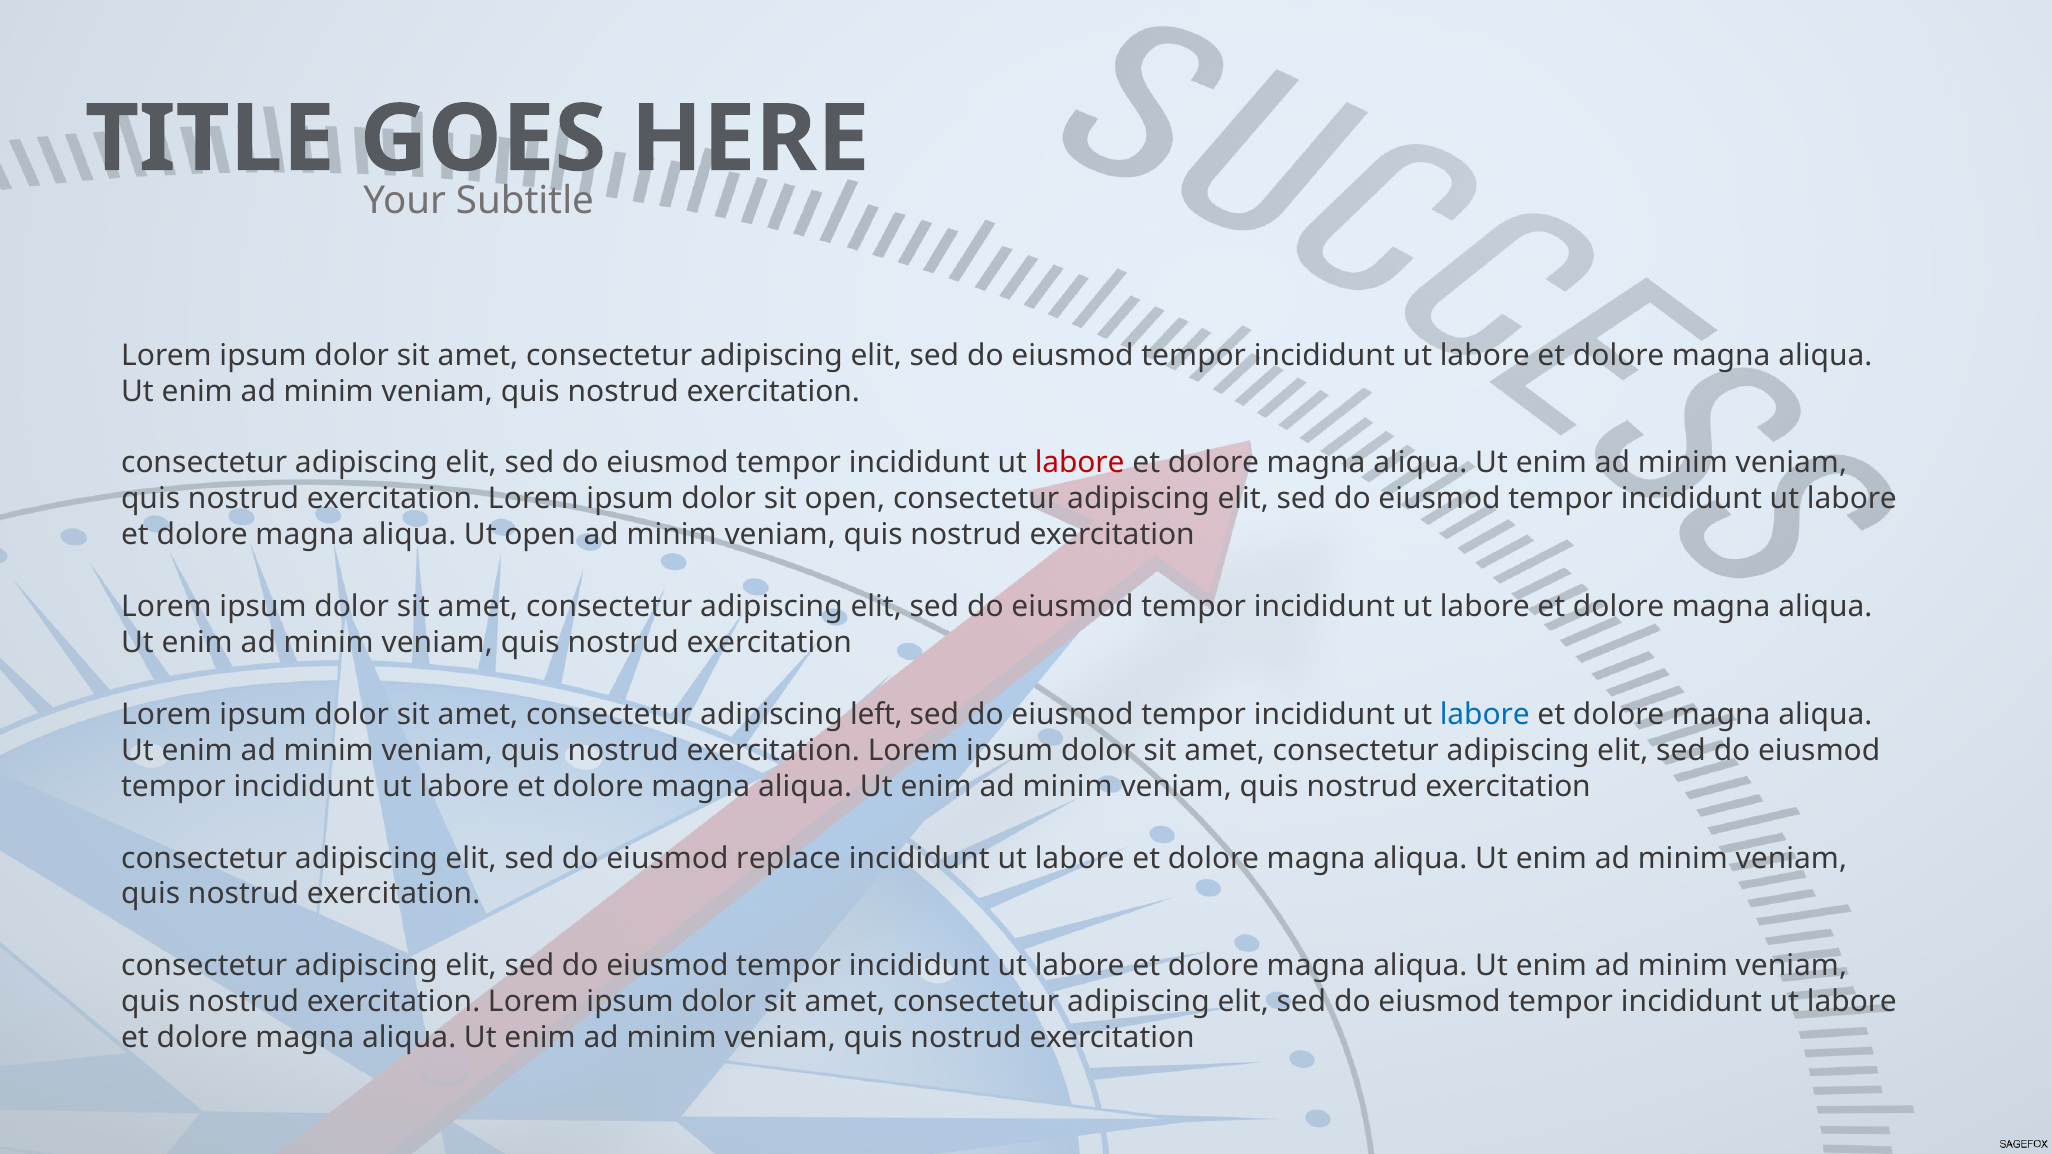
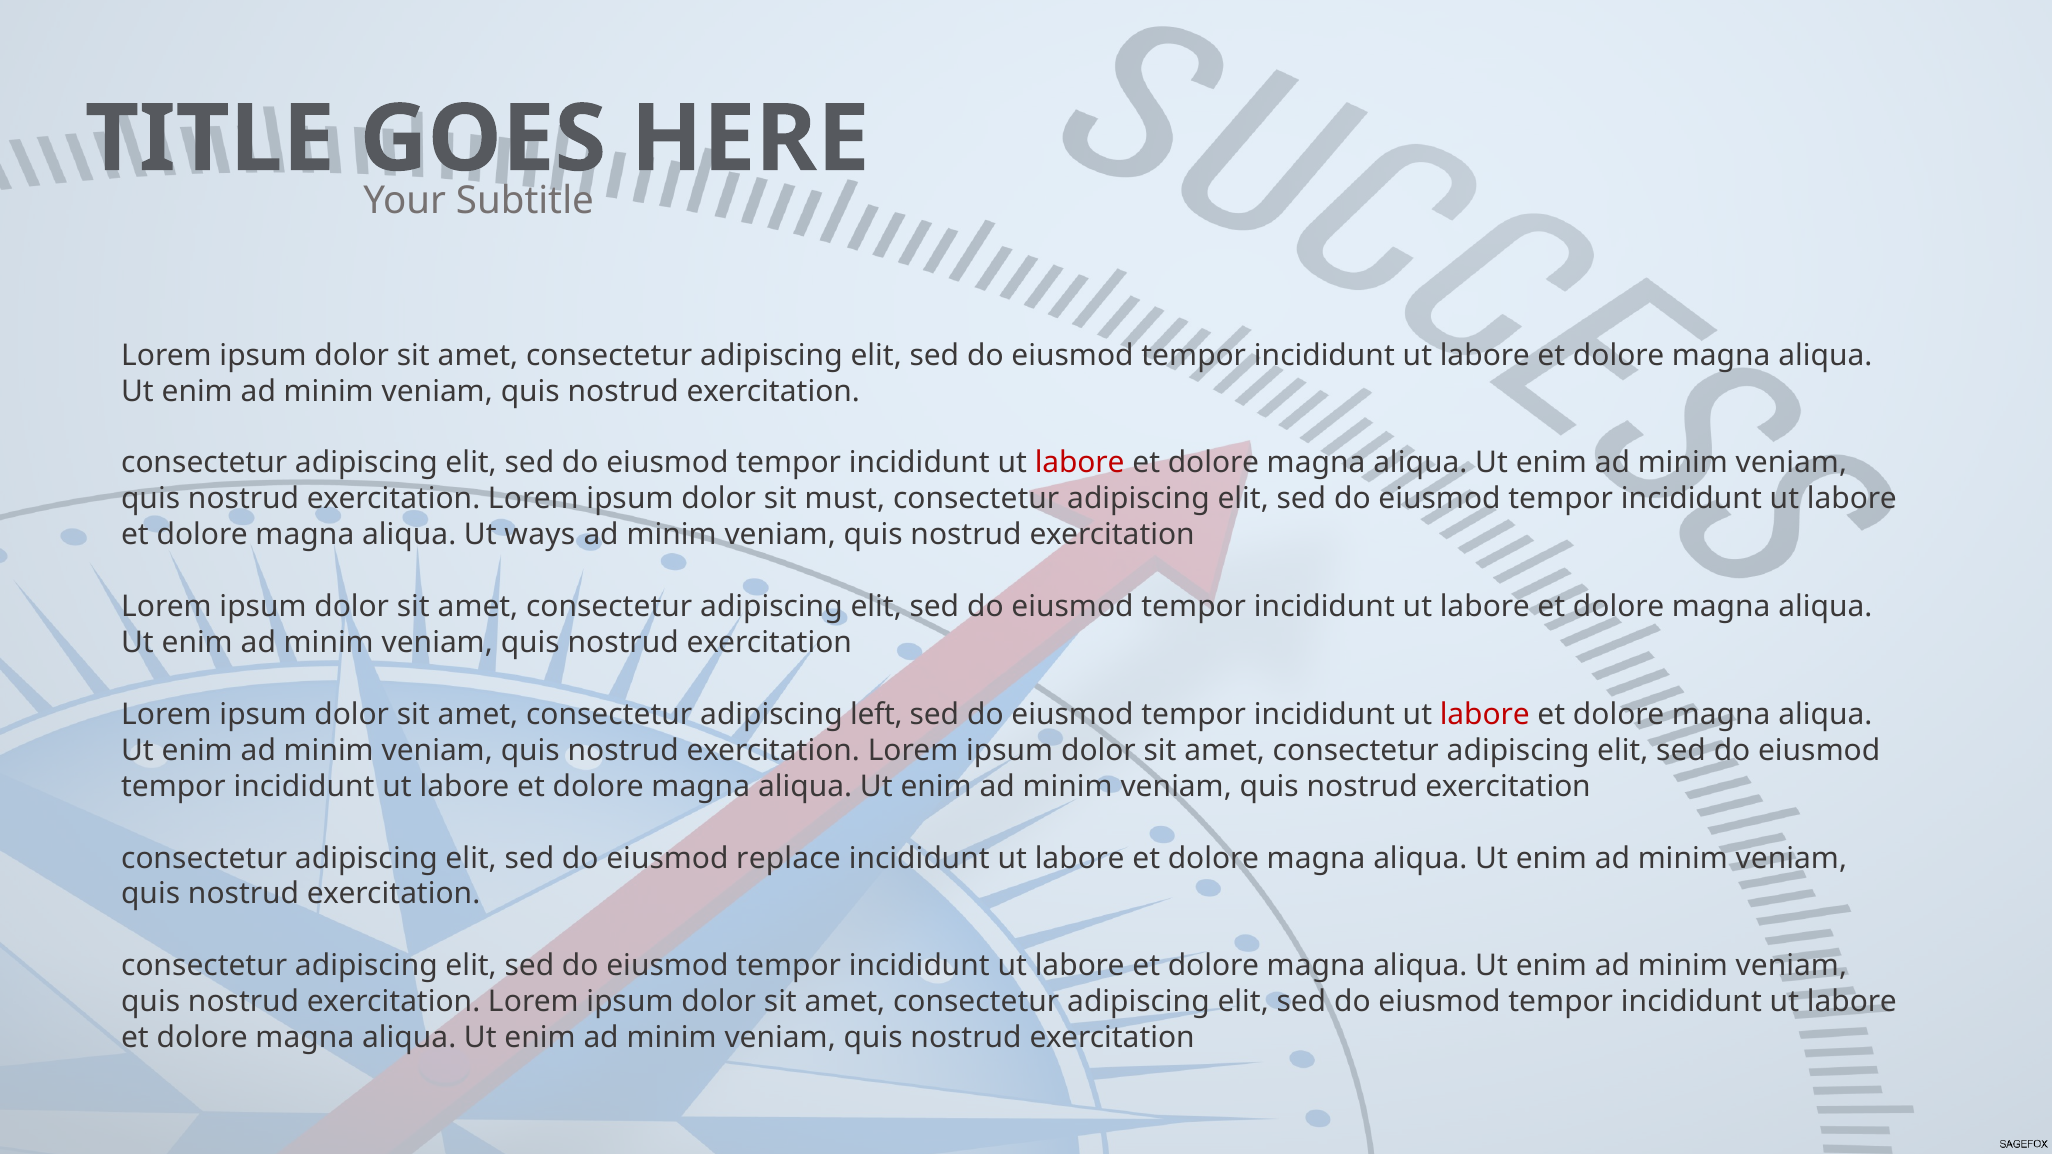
sit open: open -> must (845, 499)
Ut open: open -> ways (540, 535)
labore colour: blue -> red (1485, 715)
